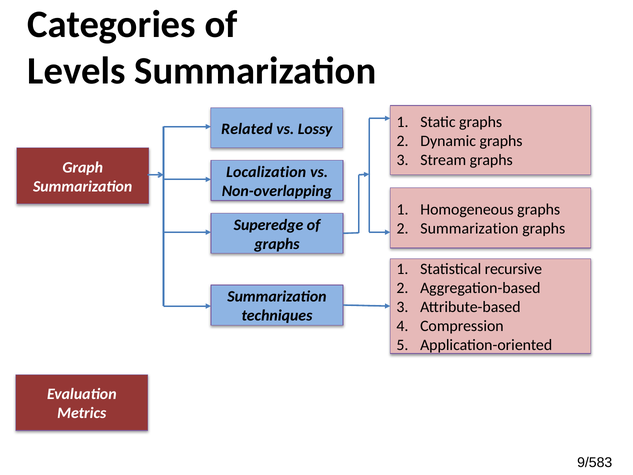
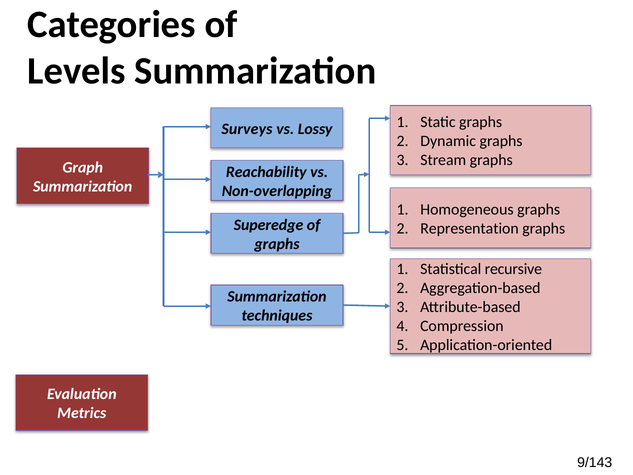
Related: Related -> Surveys (247, 129)
Localization: Localization -> Reachability (266, 172)
Summarization: Summarization -> Representation (470, 228)
9/583: 9/583 -> 9/143 (595, 462)
